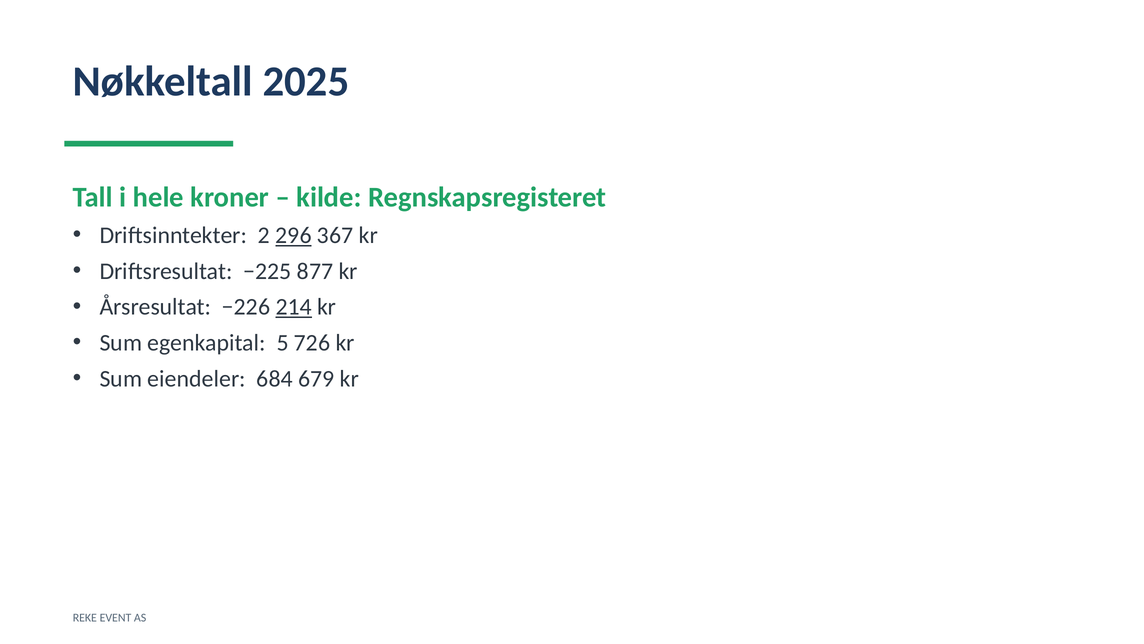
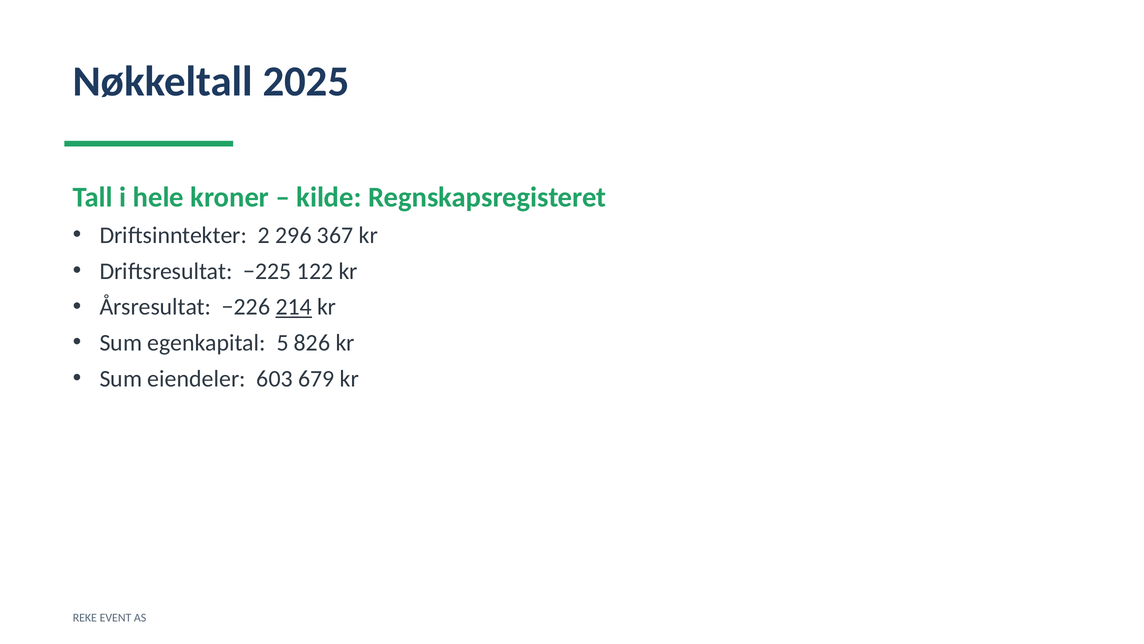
296 underline: present -> none (293, 235)
877: 877 -> 122 (315, 271)
726: 726 -> 826 (312, 343)
684: 684 -> 603 (275, 378)
